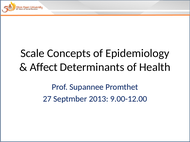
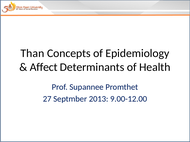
Scale: Scale -> Than (32, 53)
